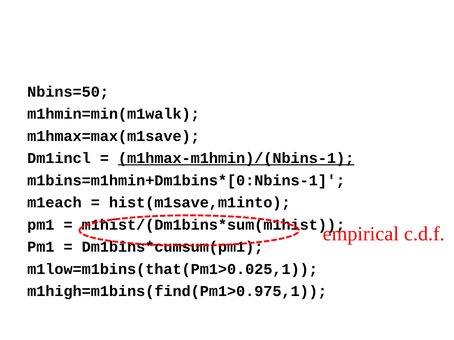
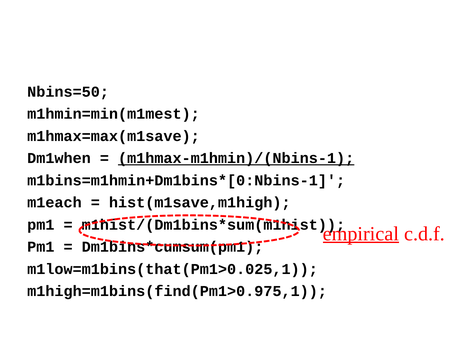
m1hmin=min(m1walk: m1hmin=min(m1walk -> m1hmin=min(m1mest (114, 114)
Dm1incl: Dm1incl -> Dm1when (59, 158)
hist(m1save,m1into: hist(m1save,m1into -> hist(m1save,m1high (200, 203)
empirical underline: none -> present (361, 234)
